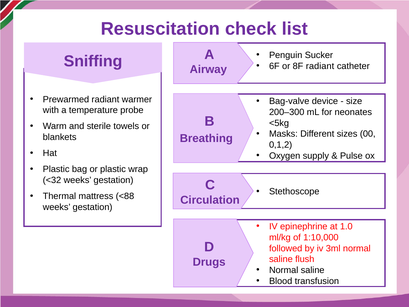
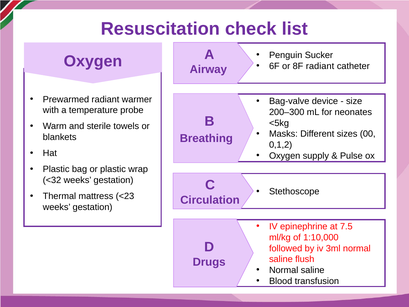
Sniffing: Sniffing -> Oxygen (93, 61)
<88: <88 -> <23 (125, 196)
1.0: 1.0 -> 7.5 (346, 226)
